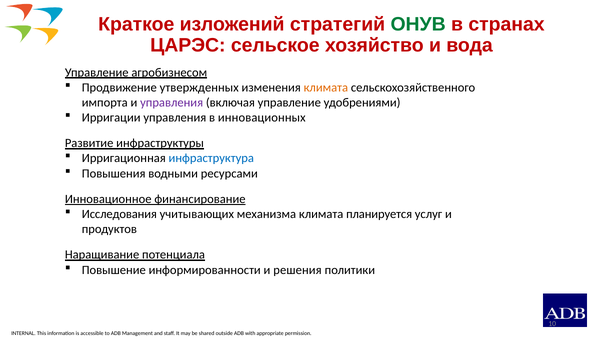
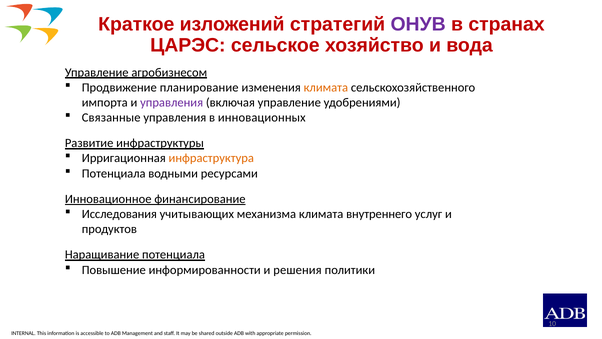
ОНУВ colour: green -> purple (418, 24)
утвержденных: утвержденных -> планирование (199, 87)
Ирригации: Ирригации -> Связанные (111, 118)
инфраструктура colour: blue -> orange (211, 158)
Повышения: Повышения -> Потенциала (114, 173)
планируется: планируется -> внутреннего (379, 214)
